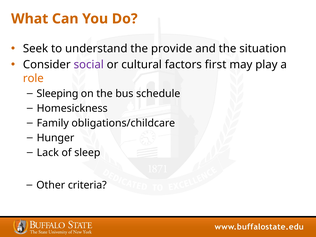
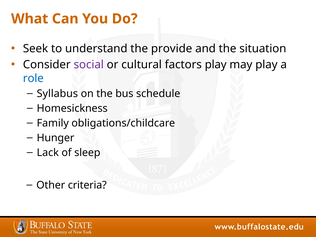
factors first: first -> play (216, 65)
role colour: orange -> blue (33, 78)
Sleeping: Sleeping -> Syllabus (57, 94)
